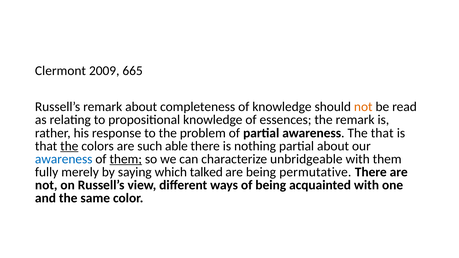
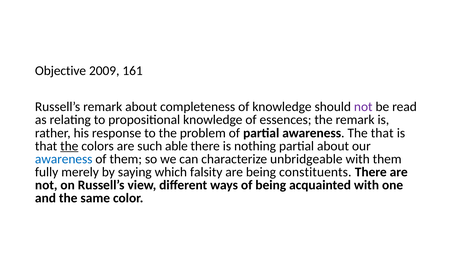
Clermont: Clermont -> Objective (61, 71)
665: 665 -> 161 (133, 71)
not colour: orange -> purple (363, 107)
them underline: present -> none (126, 159)
talked: talked -> falsity (206, 172)
permutative: permutative -> constituents (315, 172)
